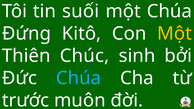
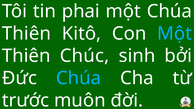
suối: suối -> phai (81, 11)
Đứng: Đứng -> Thiên (26, 34)
Một colour: yellow -> light blue (175, 34)
